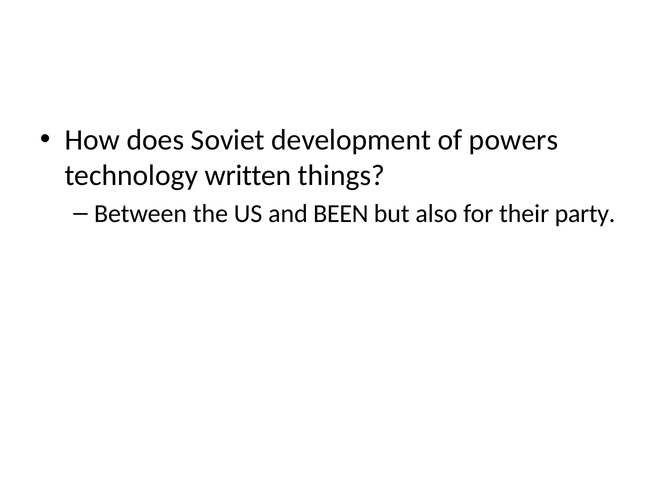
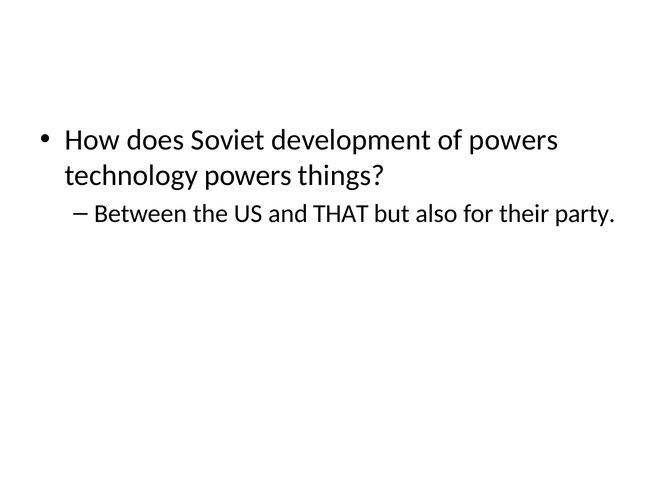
technology written: written -> powers (248, 175)
BEEN: BEEN -> THAT (341, 213)
